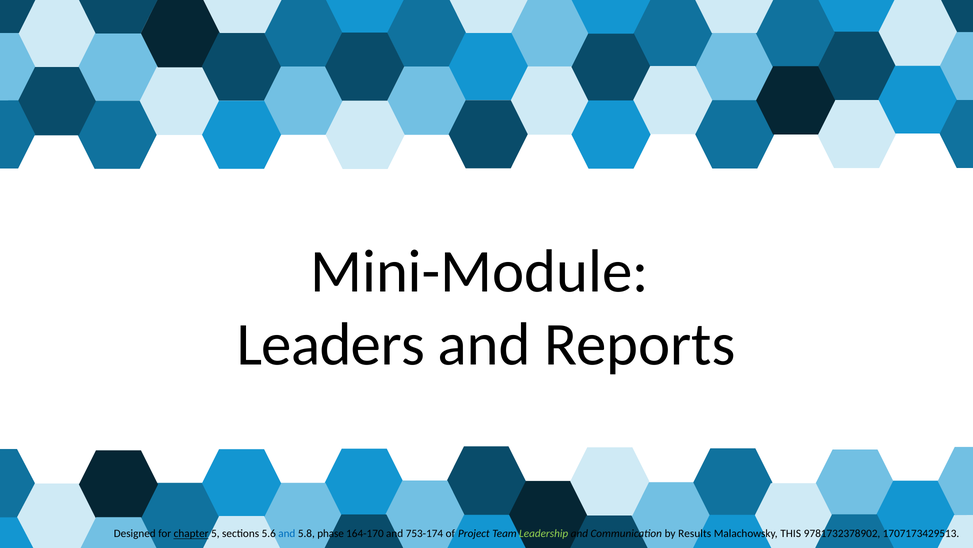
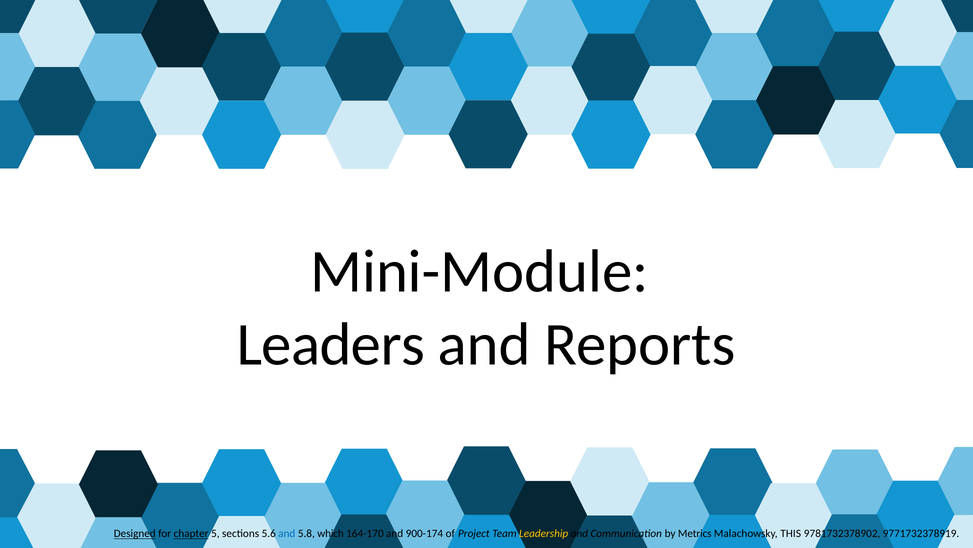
Designed underline: none -> present (135, 533)
phase: phase -> which (331, 533)
753-174: 753-174 -> 900-174 (424, 533)
Leadership colour: light green -> yellow (544, 533)
Results: Results -> Metrics (695, 533)
1707173429513: 1707173429513 -> 9771732378919 (921, 533)
